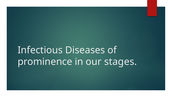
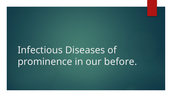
stages: stages -> before (121, 62)
